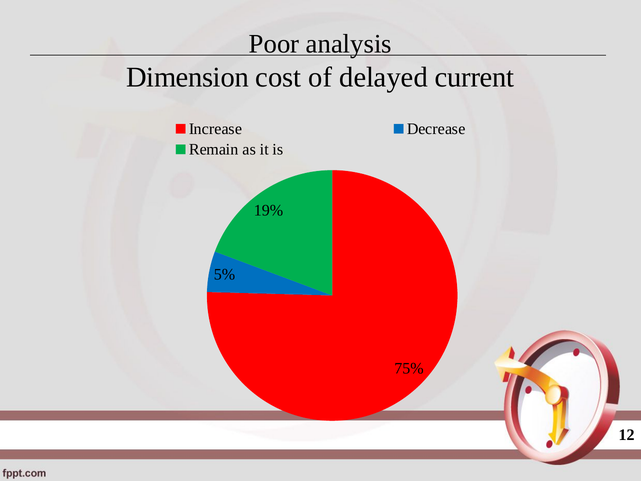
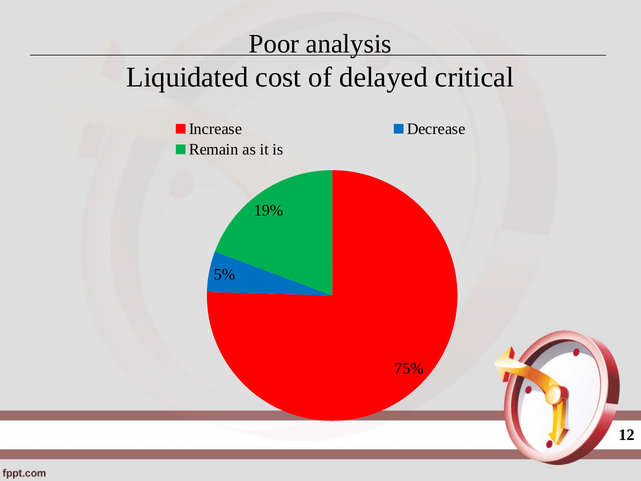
Dimension: Dimension -> Liquidated (187, 77)
current: current -> critical (474, 77)
